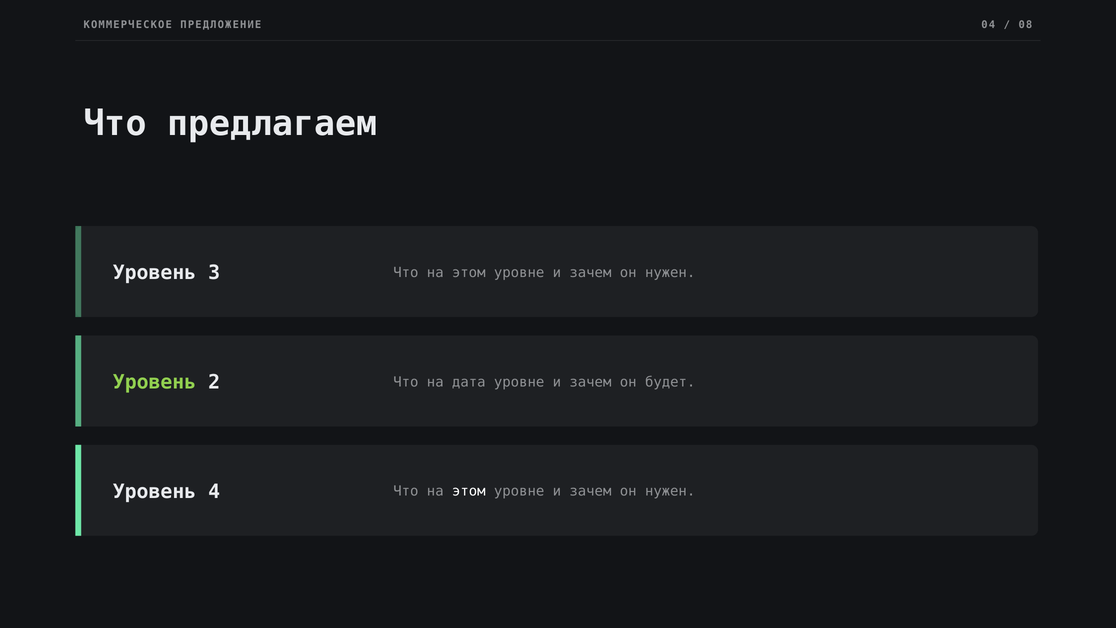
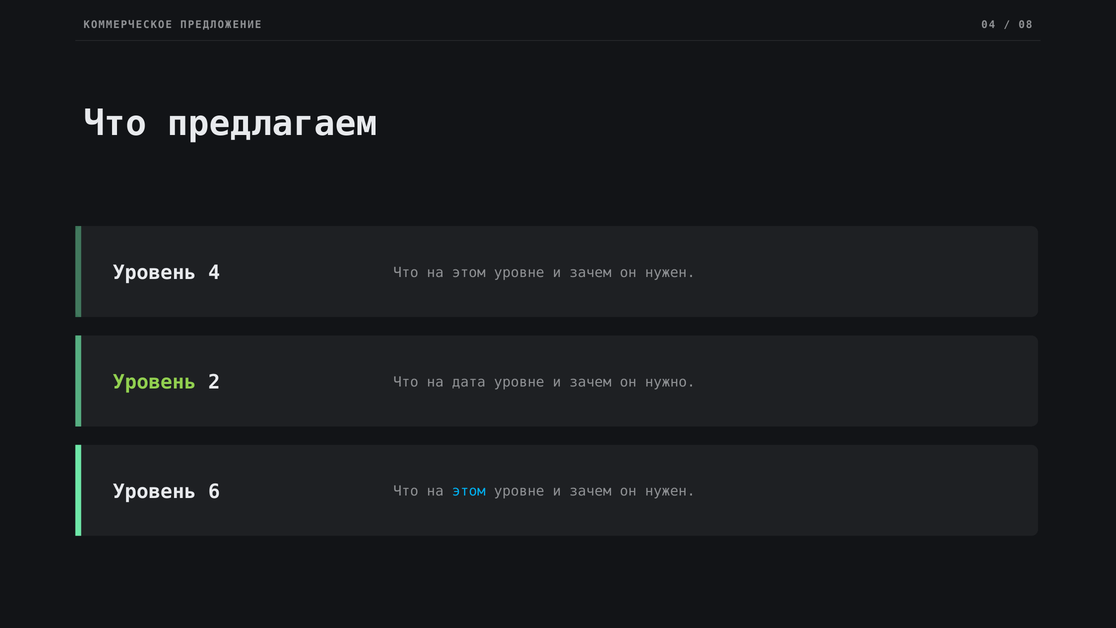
3: 3 -> 4 (214, 273)
будет: будет -> нужно (670, 382)
4: 4 -> 6 (214, 492)
этом colour: white -> light blue (469, 491)
